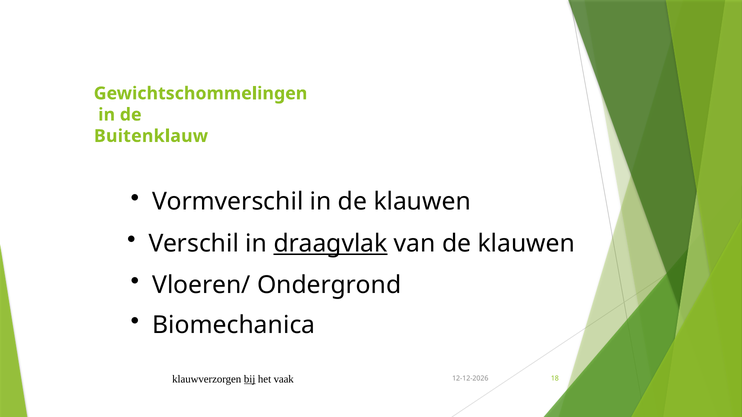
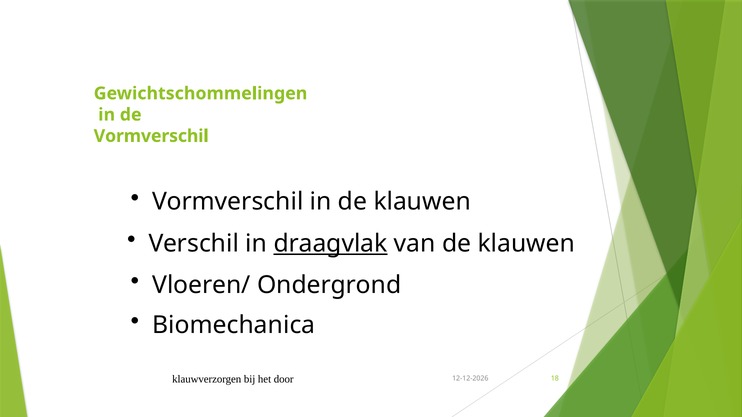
Buitenklauw: Buitenklauw -> Vormverschil (151, 136)
bij underline: present -> none (250, 380)
vaak: vaak -> door (284, 380)
